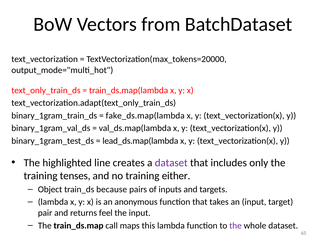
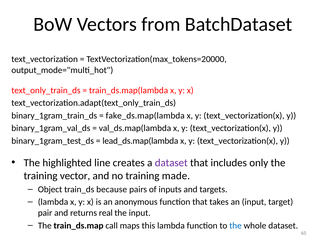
tenses: tenses -> vector (75, 176)
either: either -> made (176, 176)
feel: feel -> real (106, 213)
the colour: purple -> blue (235, 226)
